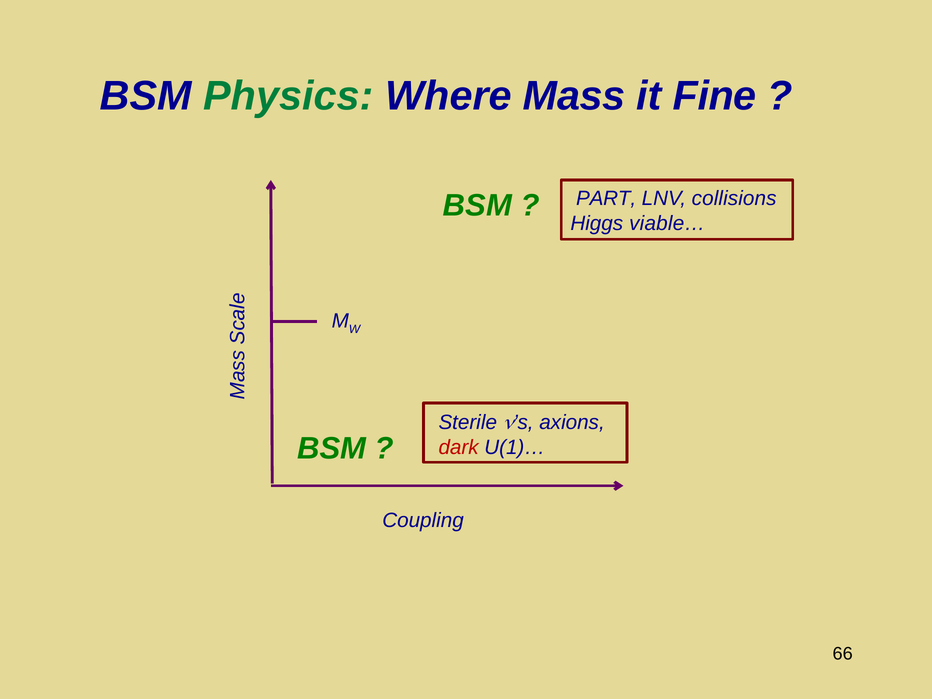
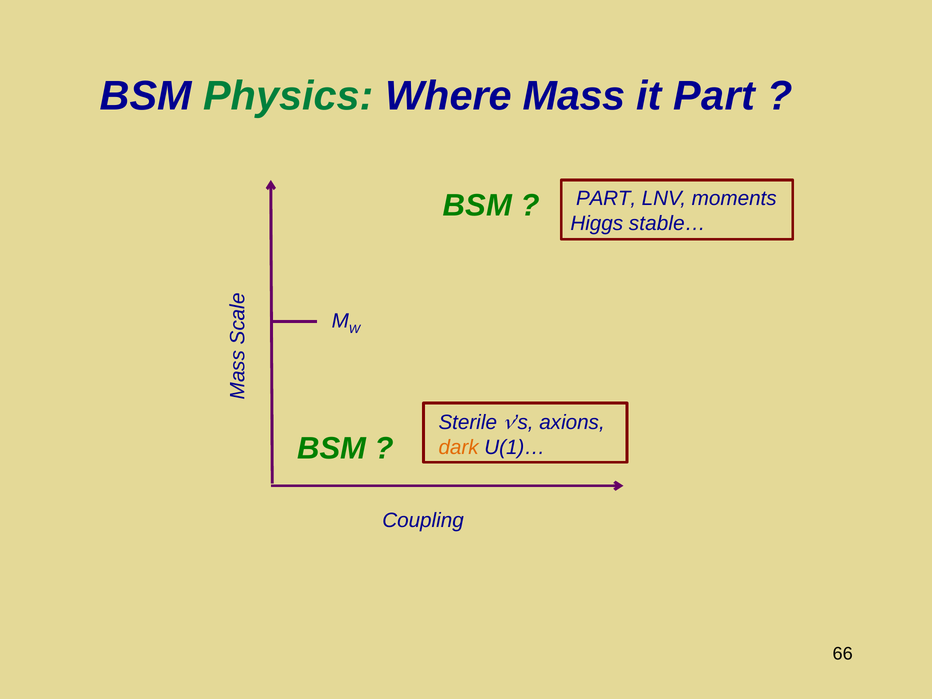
it Fine: Fine -> Part (714, 96)
collisions: collisions -> moments (734, 198)
viable…: viable… -> stable… (667, 223)
dark colour: red -> orange (459, 447)
